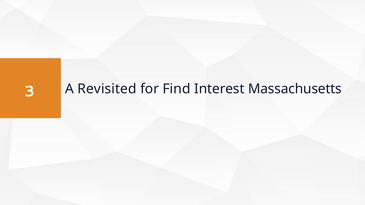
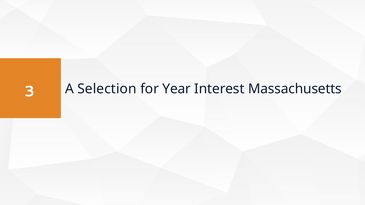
Revisited: Revisited -> Selection (107, 89)
Find: Find -> Year (177, 89)
